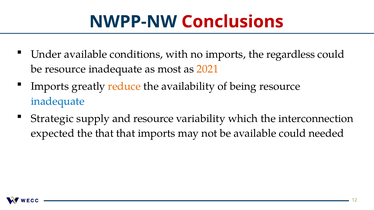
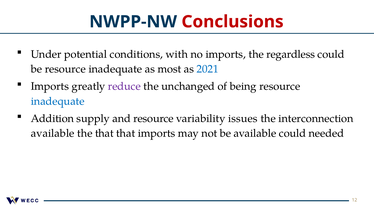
Under available: available -> potential (86, 54)
2021 colour: orange -> blue (208, 69)
reduce colour: orange -> purple (124, 86)
availability: availability -> unchanged (188, 86)
Strategic: Strategic -> Addition (52, 119)
which: which -> issues (243, 119)
expected: expected -> available (53, 134)
